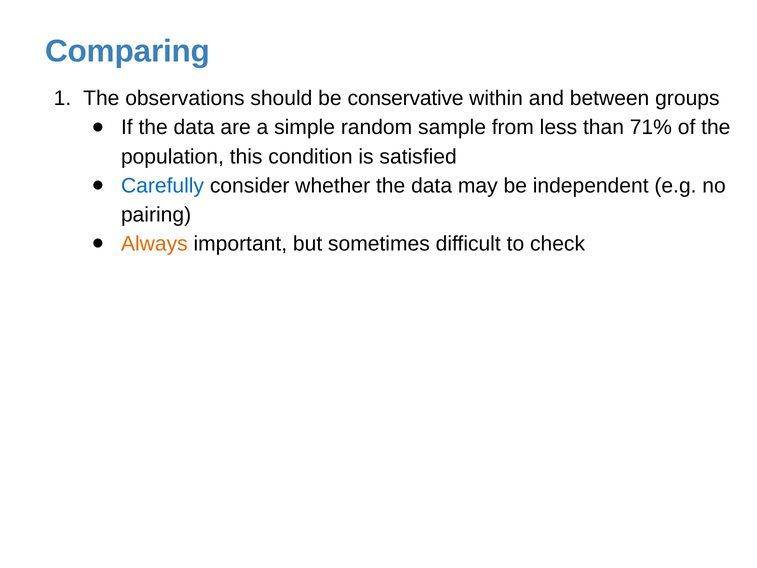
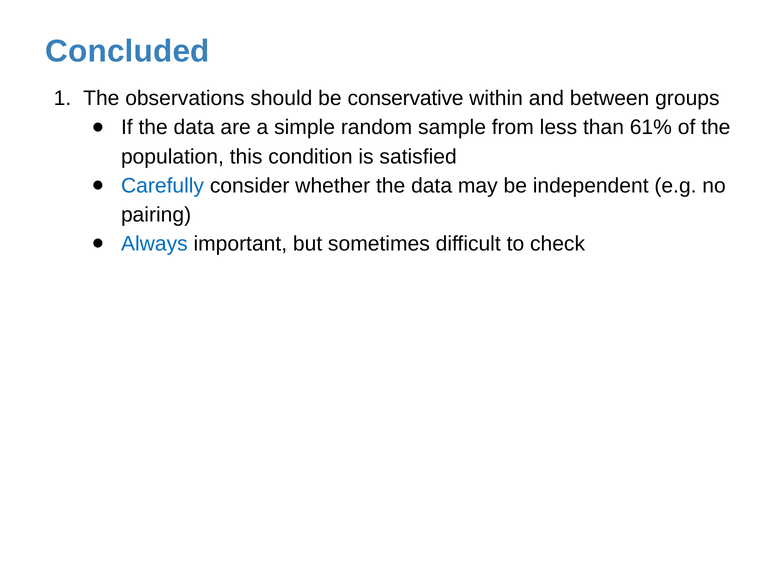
Comparing: Comparing -> Concluded (128, 51)
71%: 71% -> 61% (651, 127)
Always colour: orange -> blue (154, 244)
